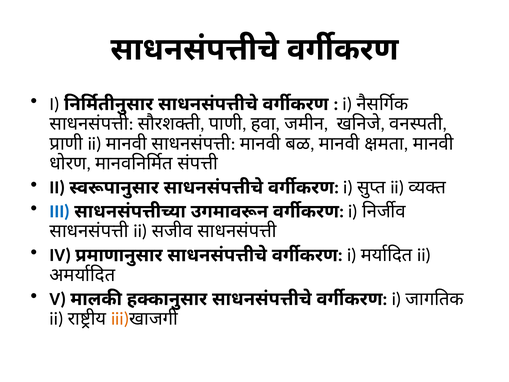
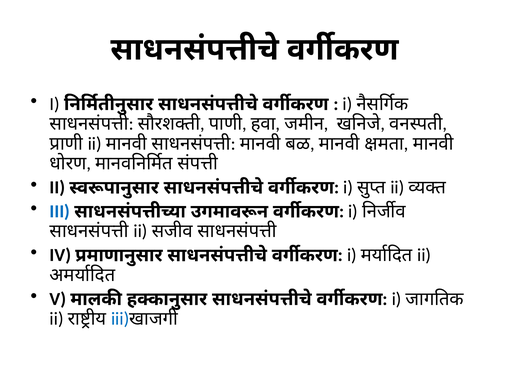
iii colour: orange -> blue (120, 319)
